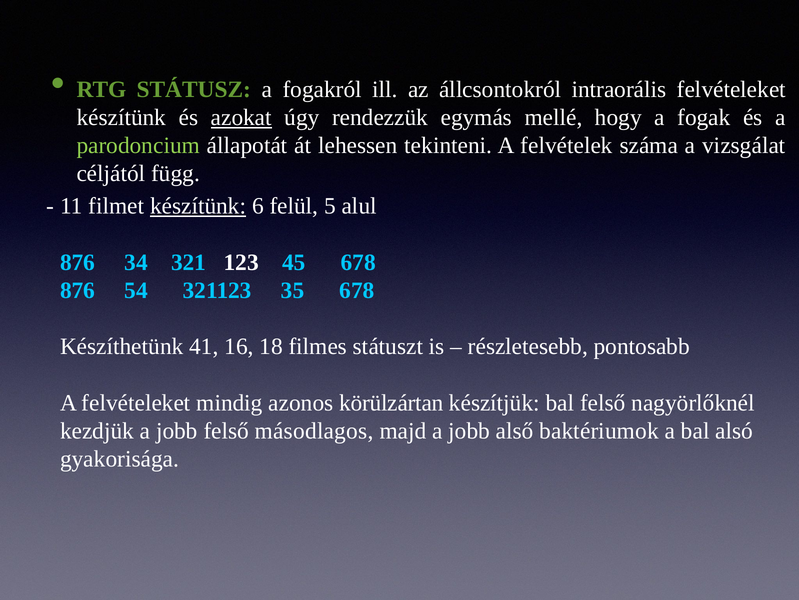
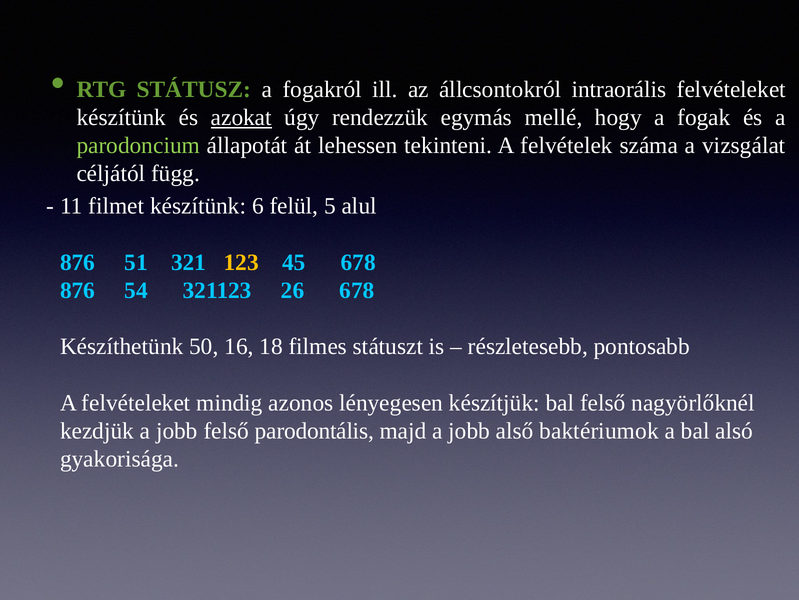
készítünk underline: present -> none (198, 206)
34: 34 -> 51 (136, 262)
123 colour: white -> yellow (241, 262)
35: 35 -> 26 (293, 290)
41: 41 -> 50 (204, 346)
körülzártan: körülzártan -> lényegesen (391, 402)
másodlagos: másodlagos -> parodontális (314, 431)
